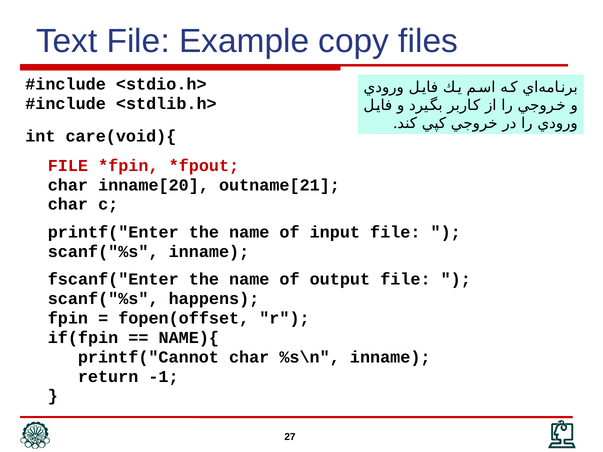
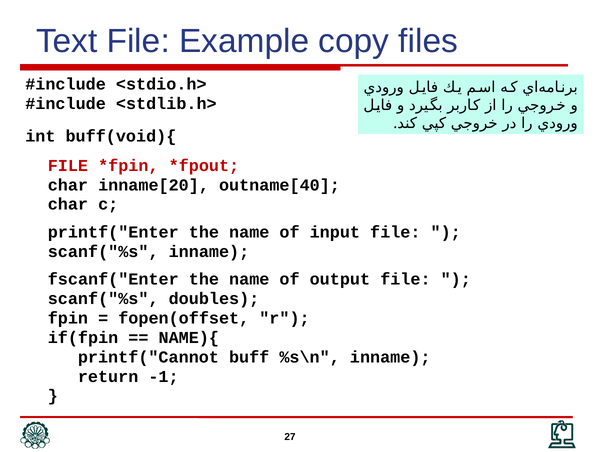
care(void){: care(void){ -> buff(void){ (121, 136)
outname[21: outname[21 -> outname[40 (279, 185)
happens: happens -> doubles (214, 299)
printf("Cannot char: char -> buff (249, 357)
